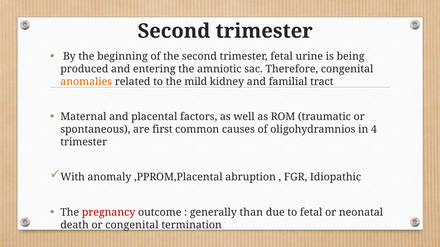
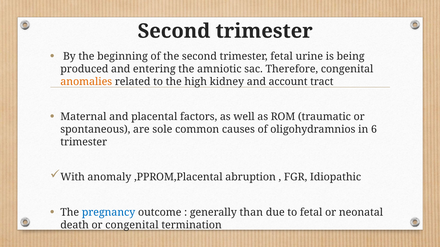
mild: mild -> high (196, 82)
familial: familial -> account (288, 82)
first: first -> sole (162, 130)
4: 4 -> 6 (374, 130)
pregnancy colour: red -> blue (109, 213)
